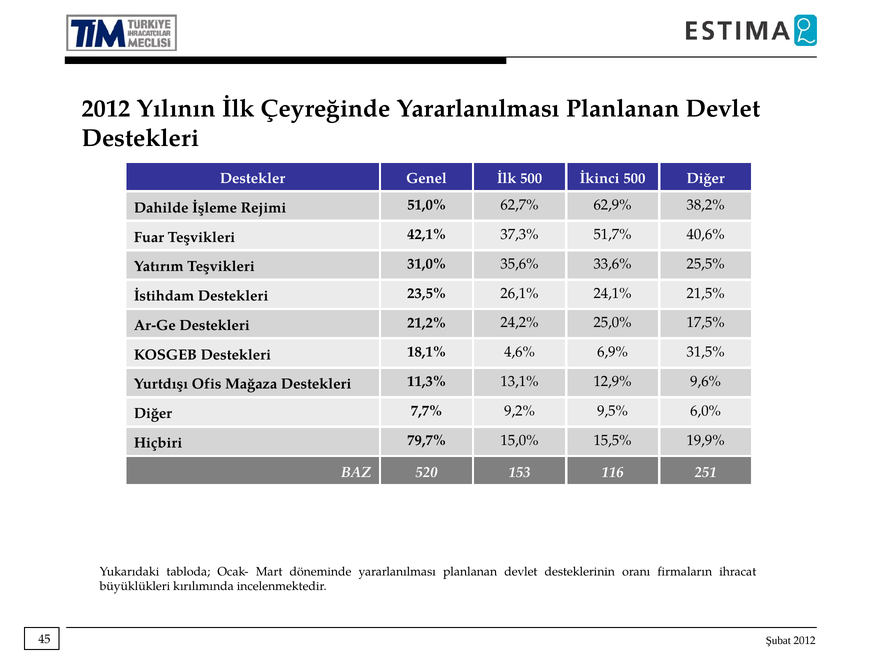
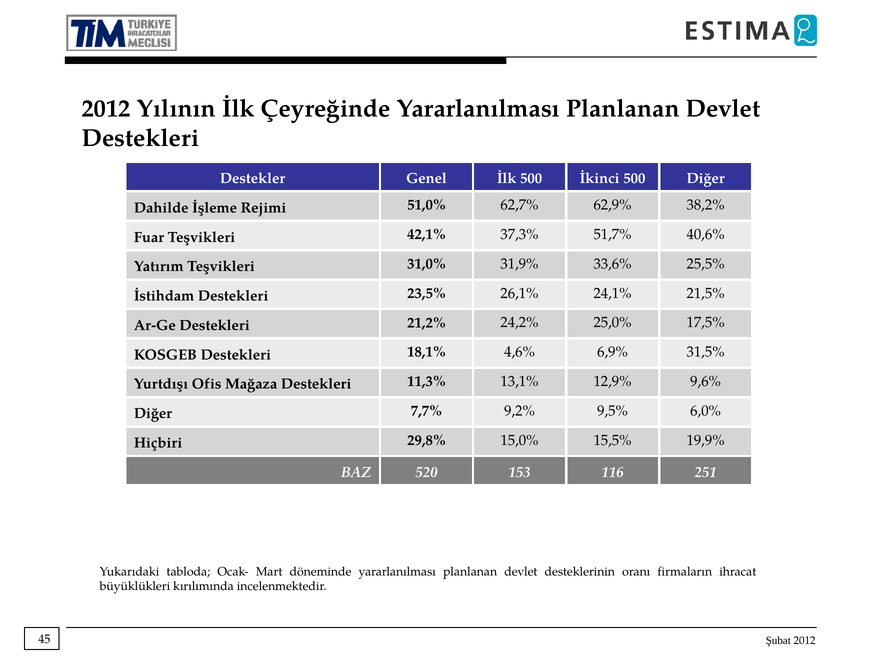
35,6%: 35,6% -> 31,9% (520, 264)
79,7%: 79,7% -> 29,8% (427, 440)
